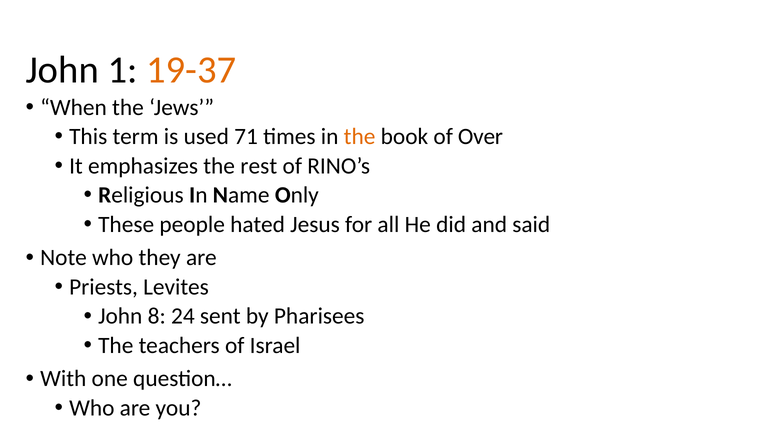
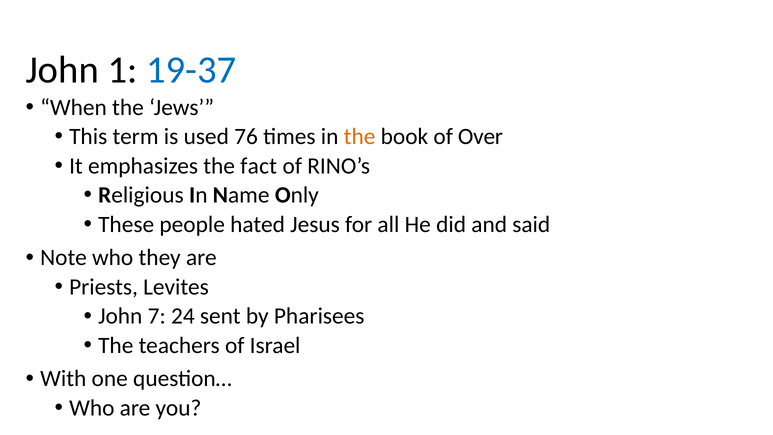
19-37 colour: orange -> blue (191, 70)
71: 71 -> 76 (246, 137)
rest: rest -> fact (259, 166)
8: 8 -> 7 (157, 316)
